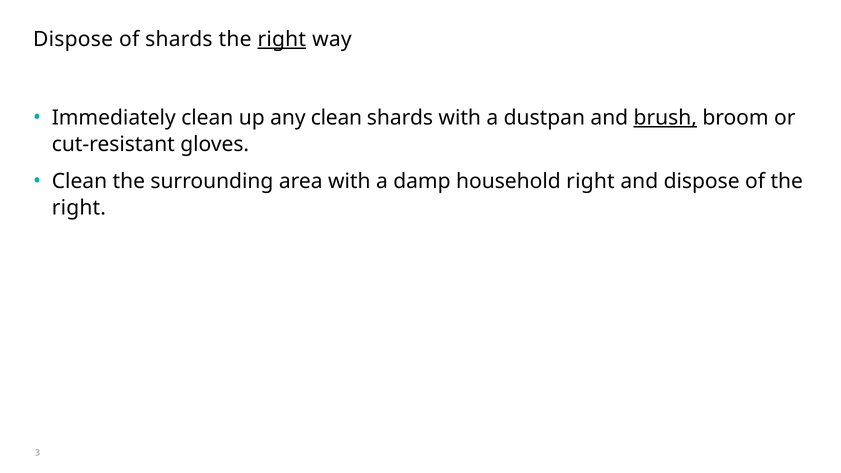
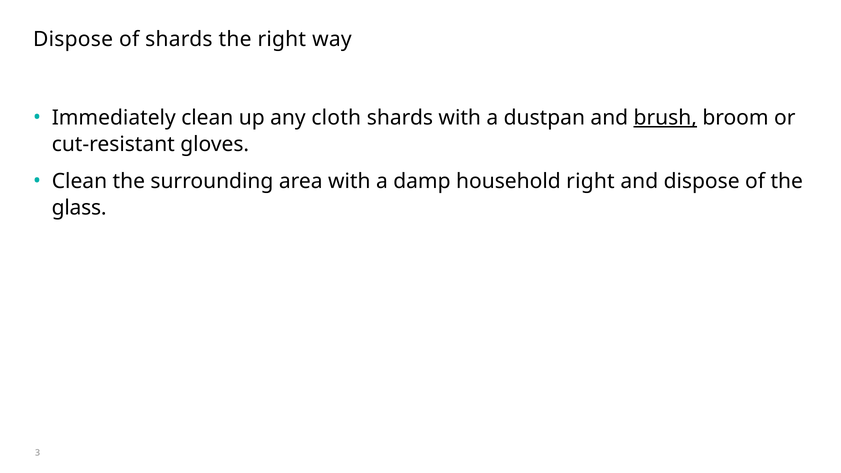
right underline: present -> none (282, 39)
any clean: clean -> cloth (336, 118)
right: right -> glass (79, 208)
